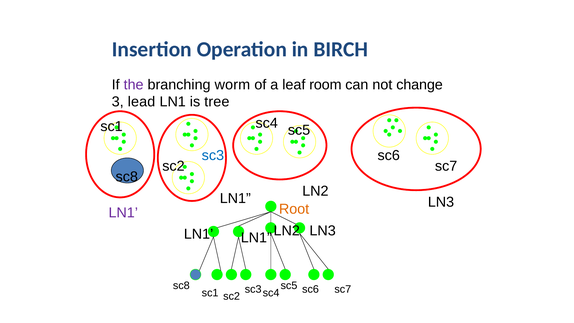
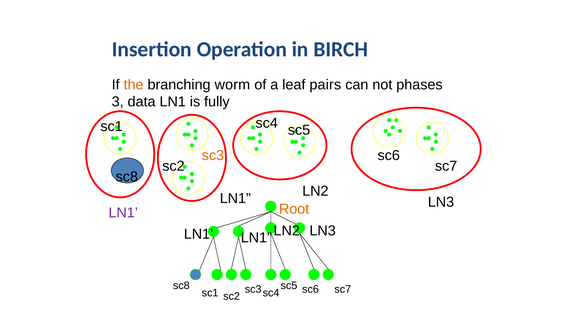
the colour: purple -> orange (134, 85)
room: room -> pairs (325, 85)
change: change -> phases (419, 85)
lead: lead -> data (142, 102)
tree: tree -> fully (217, 102)
sc3 colour: blue -> orange (213, 155)
